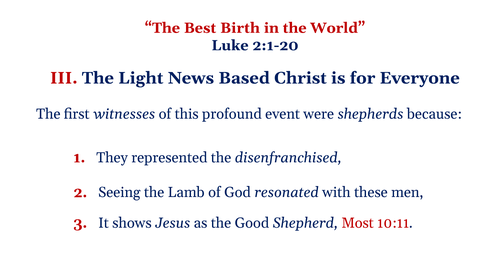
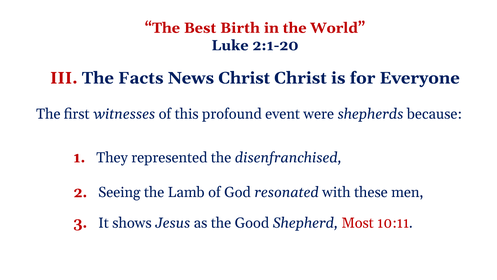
Light: Light -> Facts (141, 78)
News Based: Based -> Christ (244, 78)
